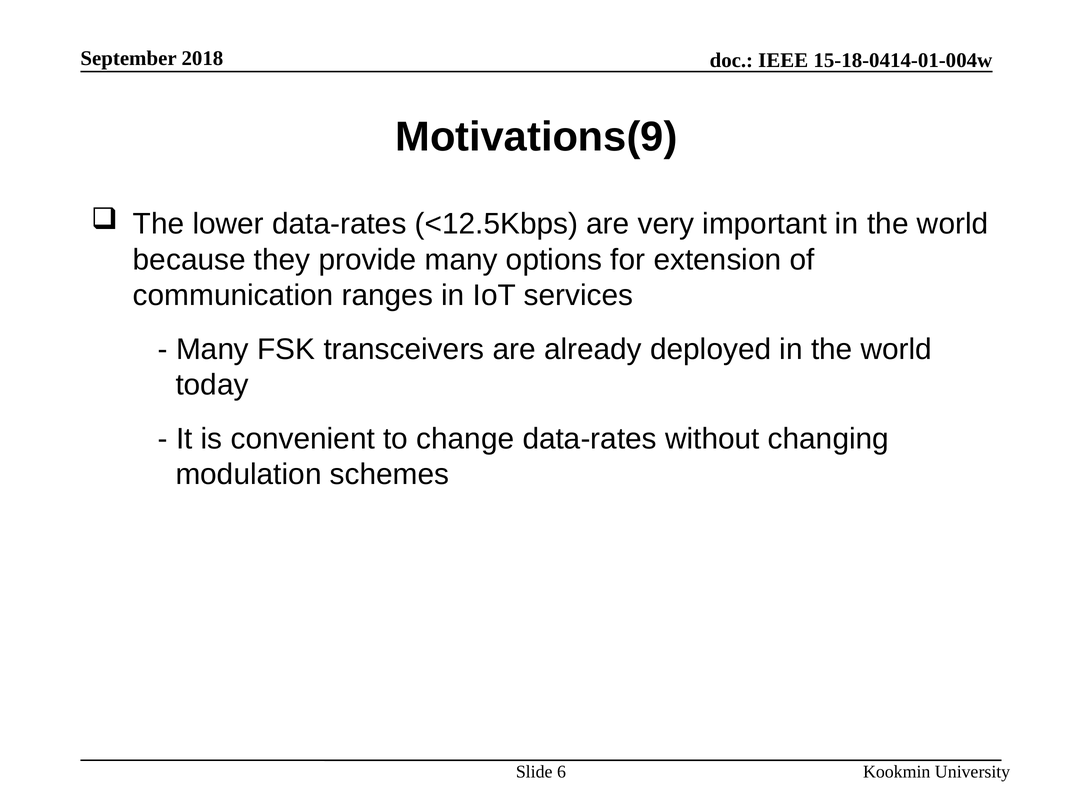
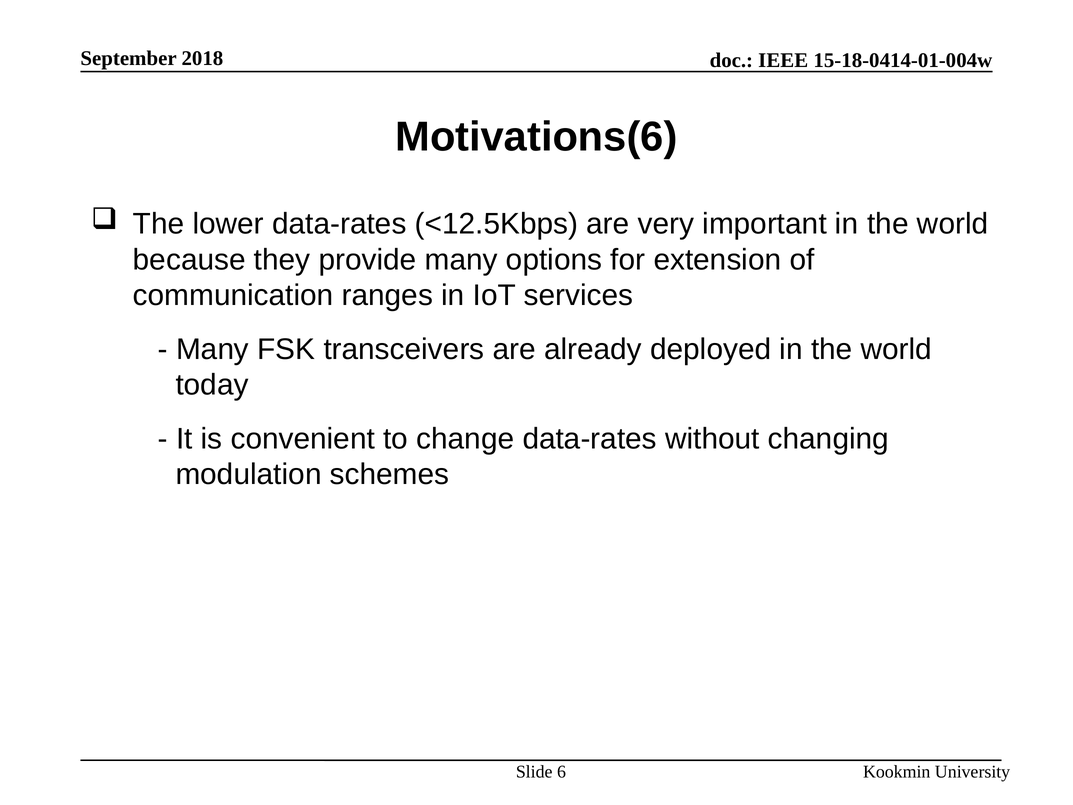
Motivations(9: Motivations(9 -> Motivations(6 (536, 137)
